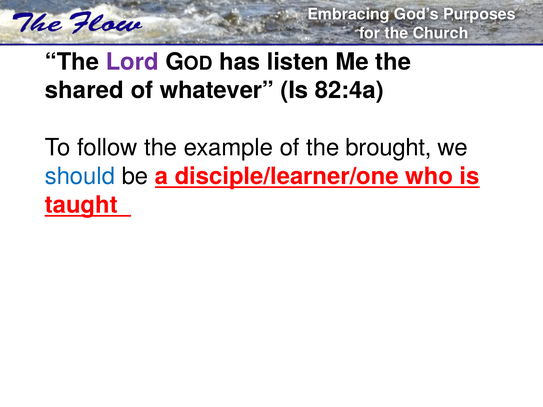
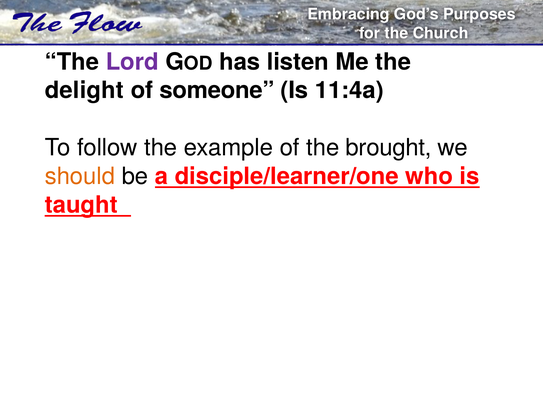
shared: shared -> delight (84, 91)
whatever: whatever -> someone (217, 91)
82:4a: 82:4a -> 11:4a (349, 91)
should colour: blue -> orange (80, 176)
